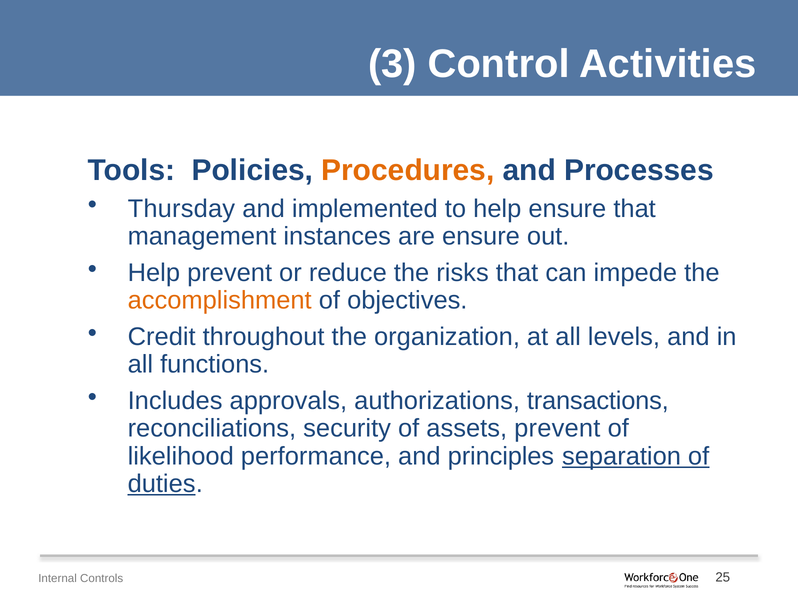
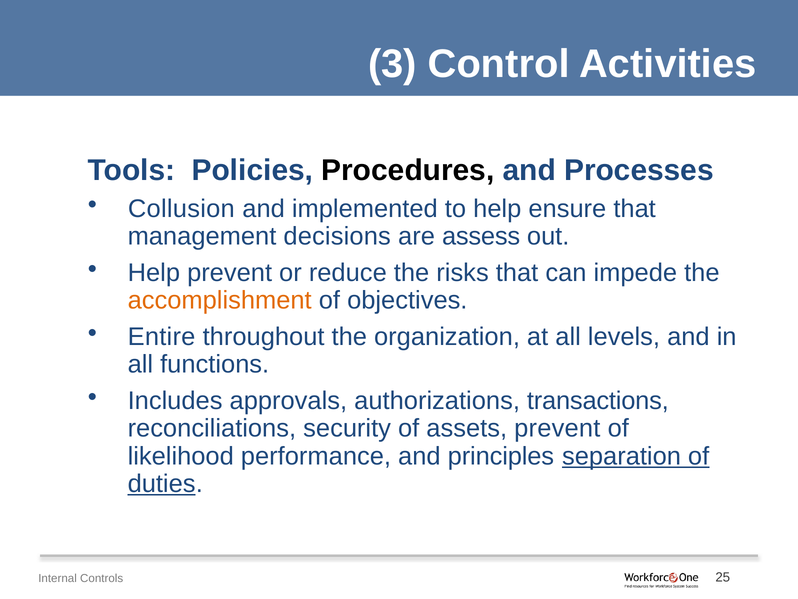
Procedures colour: orange -> black (408, 170)
Thursday: Thursday -> Collusion (181, 209)
instances: instances -> decisions (337, 236)
are ensure: ensure -> assess (481, 236)
Credit: Credit -> Entire (162, 337)
